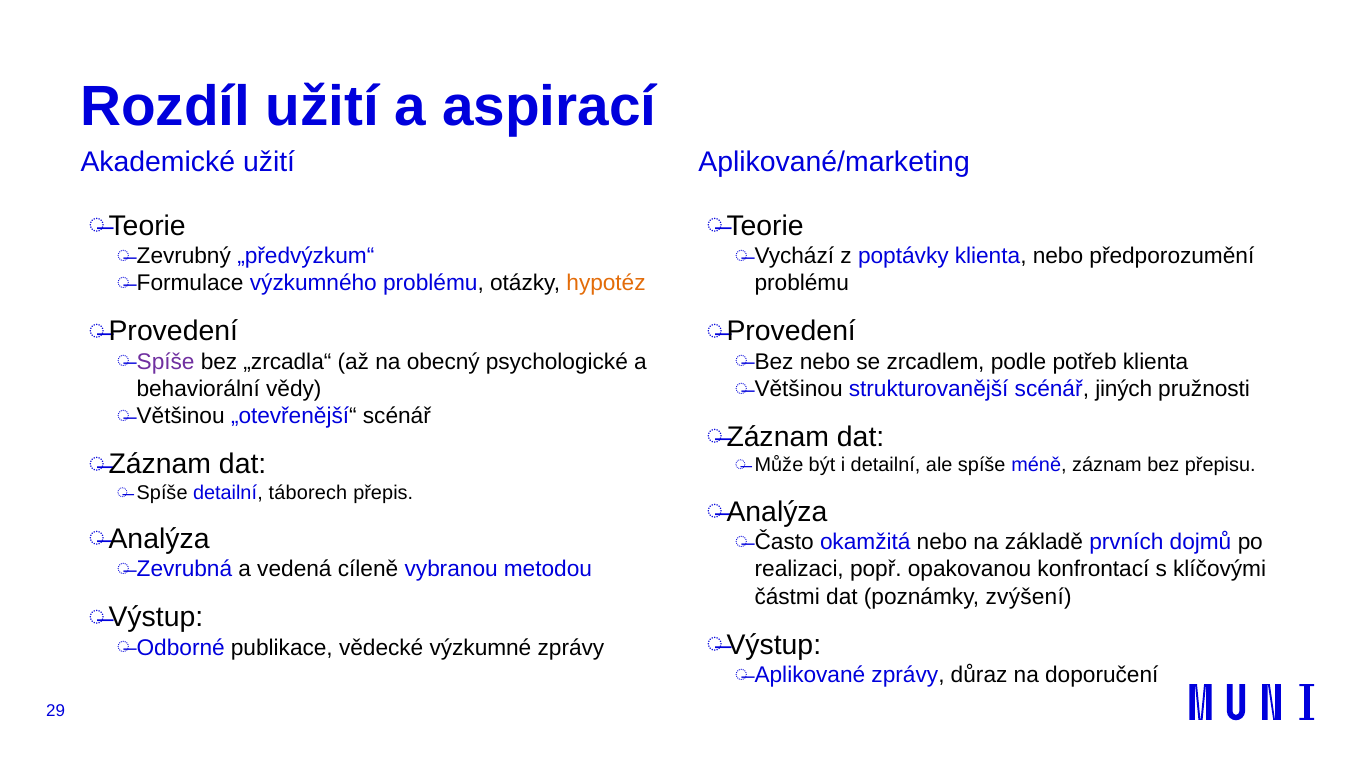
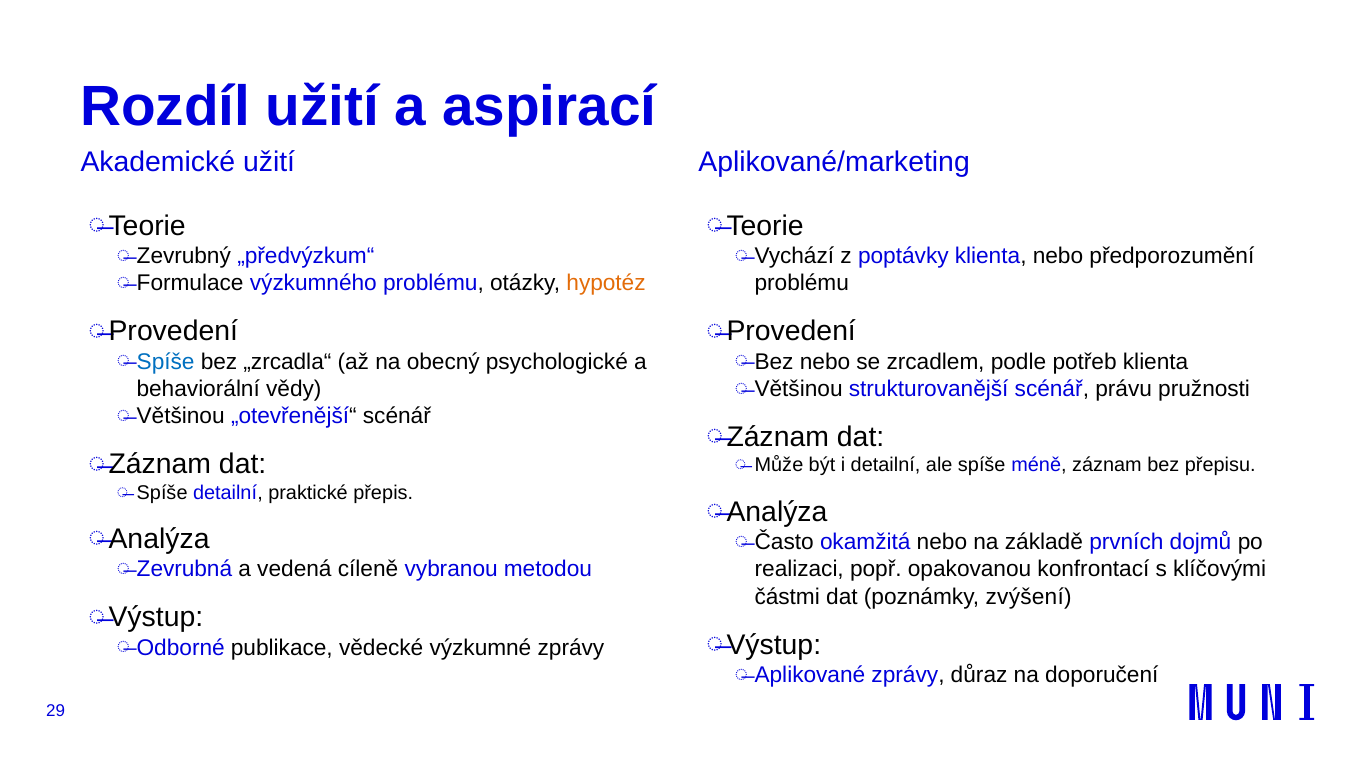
Spíše colour: purple -> blue (166, 362)
jiných: jiných -> právu (1124, 389)
táborech: táborech -> praktické (308, 493)
